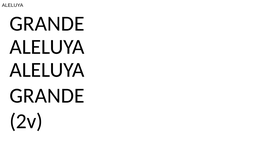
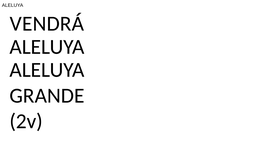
GRANDE: GRANDE -> VENDRÁ (47, 24)
